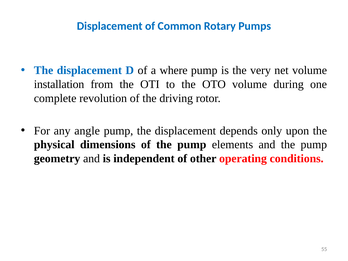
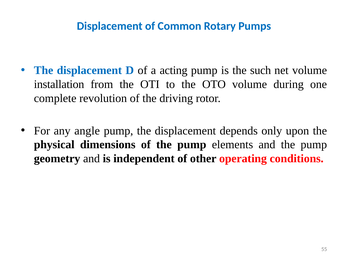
where: where -> acting (174, 70)
very: very -> such (261, 70)
